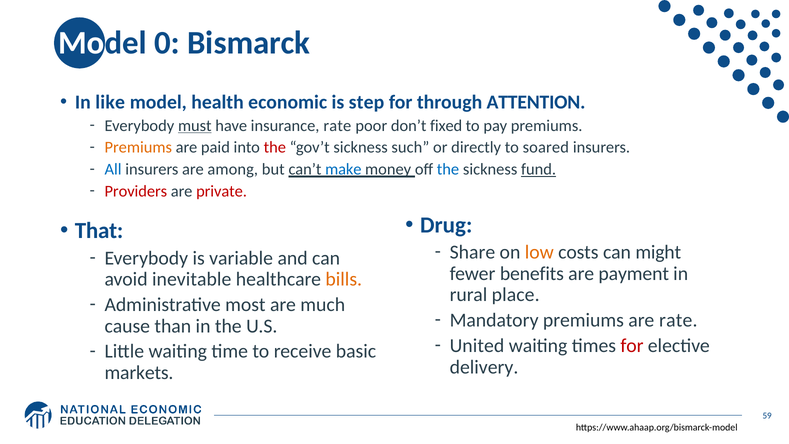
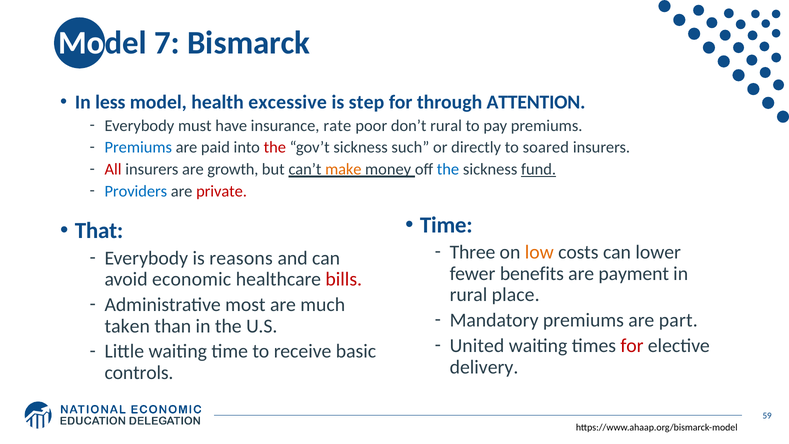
0: 0 -> 7 (167, 43)
like: like -> less (110, 102)
economic: economic -> excessive (288, 102)
must underline: present -> none (195, 126)
don’t fixed: fixed -> rural (446, 126)
Premiums colour: orange -> blue (138, 147)
All colour: blue -> red (113, 169)
among: among -> growth (233, 169)
make colour: blue -> orange (343, 169)
Providers colour: red -> blue (136, 191)
Drug: Drug -> Time (446, 225)
Share: Share -> Three (473, 252)
might: might -> lower (658, 252)
variable: variable -> reasons (241, 258)
inevitable: inevitable -> economic (192, 279)
bills colour: orange -> red (344, 279)
are rate: rate -> part (678, 320)
cause: cause -> taken (127, 326)
markets: markets -> controls (139, 373)
